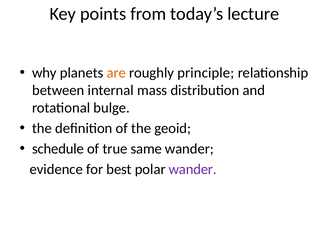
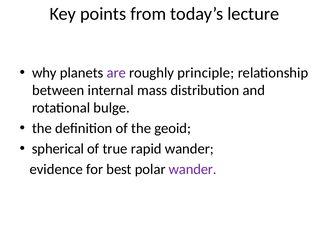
are colour: orange -> purple (116, 73)
schedule: schedule -> spherical (58, 149)
same: same -> rapid (146, 149)
